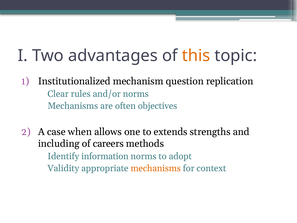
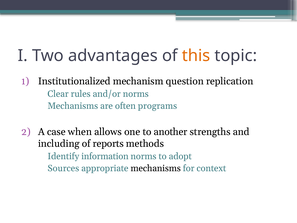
objectives: objectives -> programs (157, 106)
extends: extends -> another (171, 132)
careers: careers -> reports (108, 144)
Validity: Validity -> Sources (63, 168)
mechanisms colour: orange -> black (156, 168)
